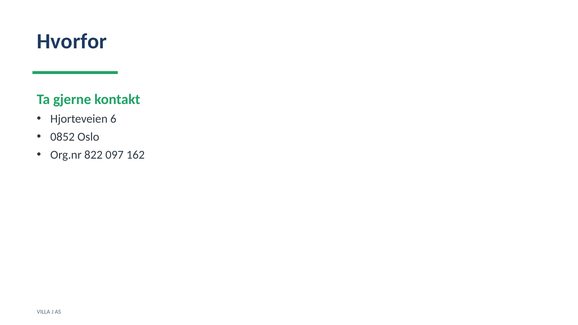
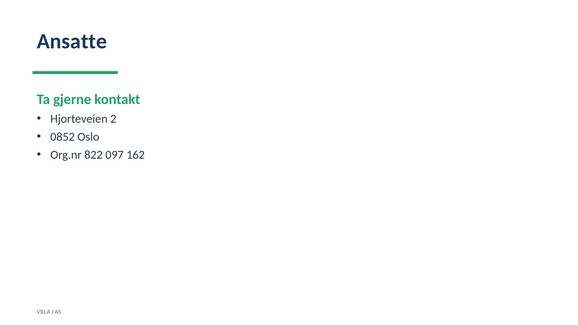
Hvorfor: Hvorfor -> Ansatte (72, 41)
6: 6 -> 2 (113, 119)
